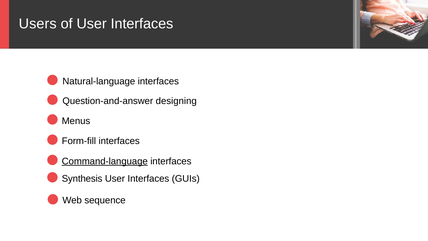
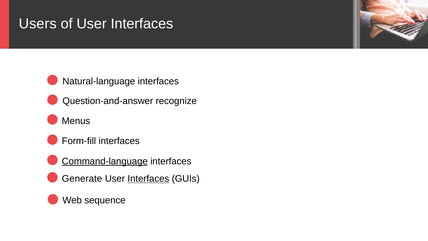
designing: designing -> recognize (176, 101)
Synthesis: Synthesis -> Generate (82, 179)
Interfaces underline: none -> present (148, 179)
